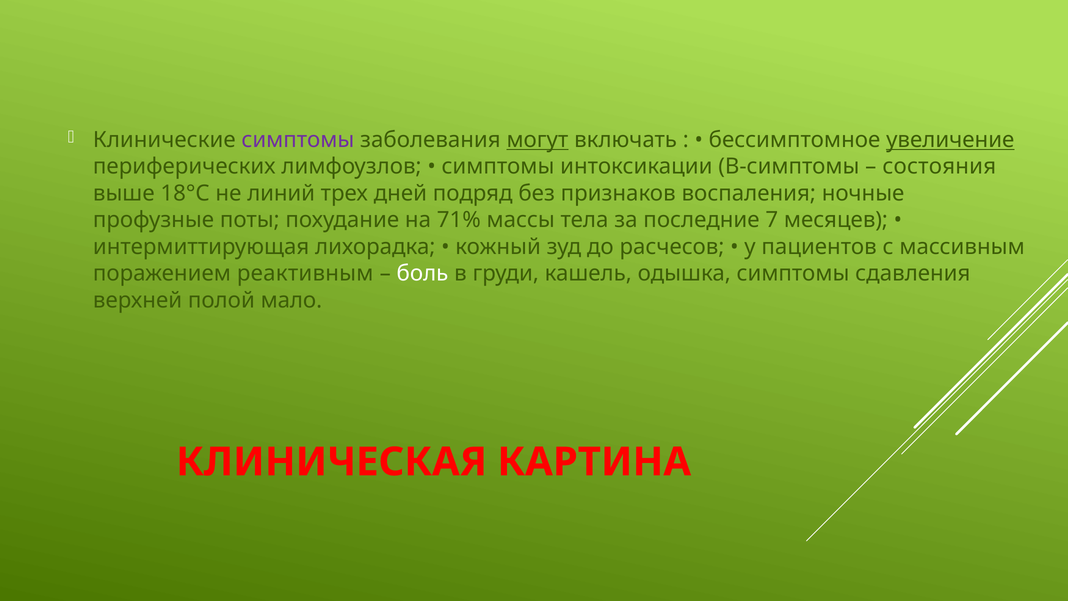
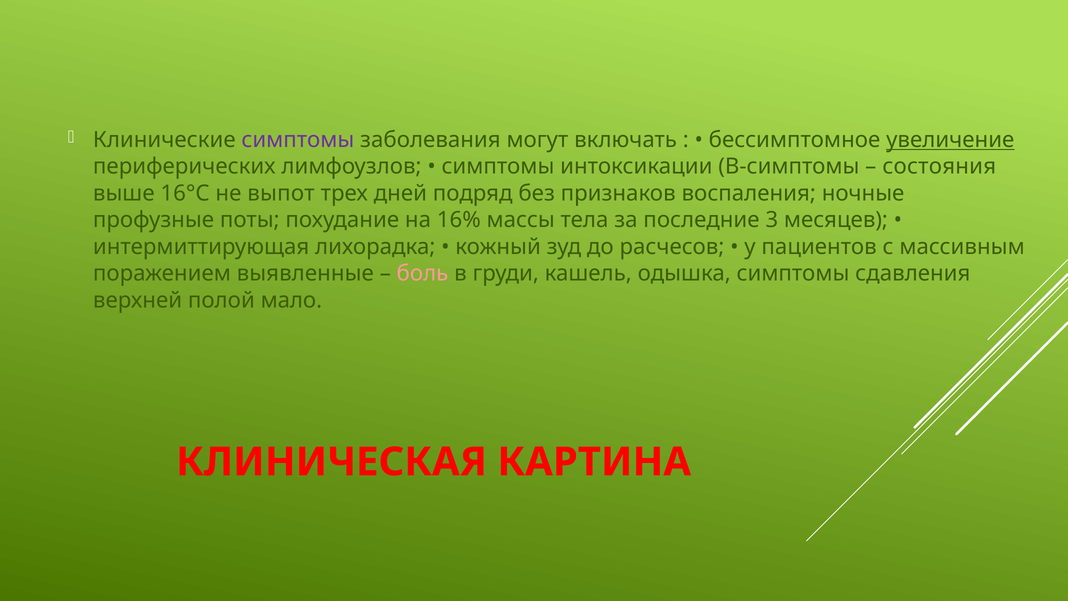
могут underline: present -> none (537, 140)
18°С: 18°С -> 16°С (185, 193)
линий: линий -> выпот (281, 193)
71%: 71% -> 16% (459, 220)
7: 7 -> 3 (772, 220)
реактивным: реактивным -> выявленные (305, 273)
боль colour: white -> pink (422, 273)
